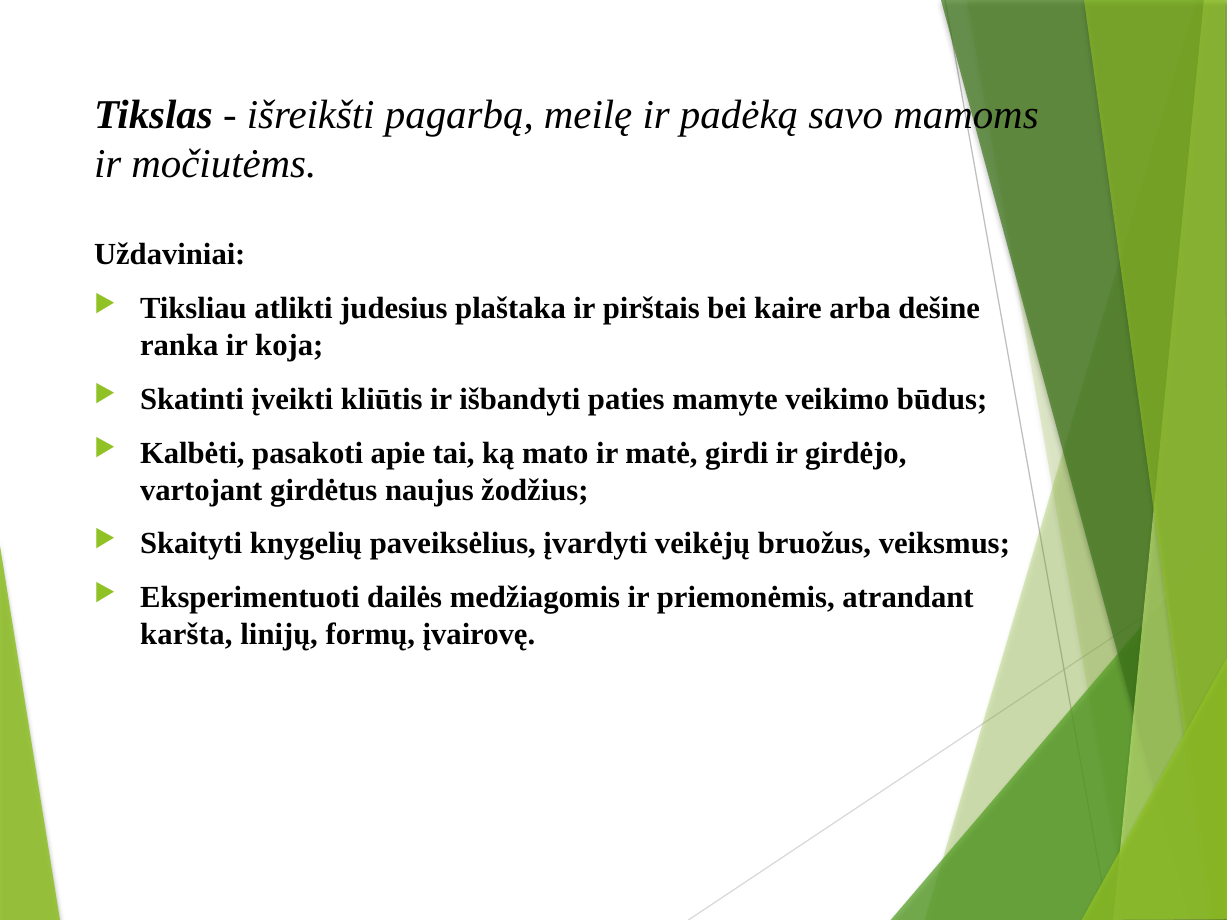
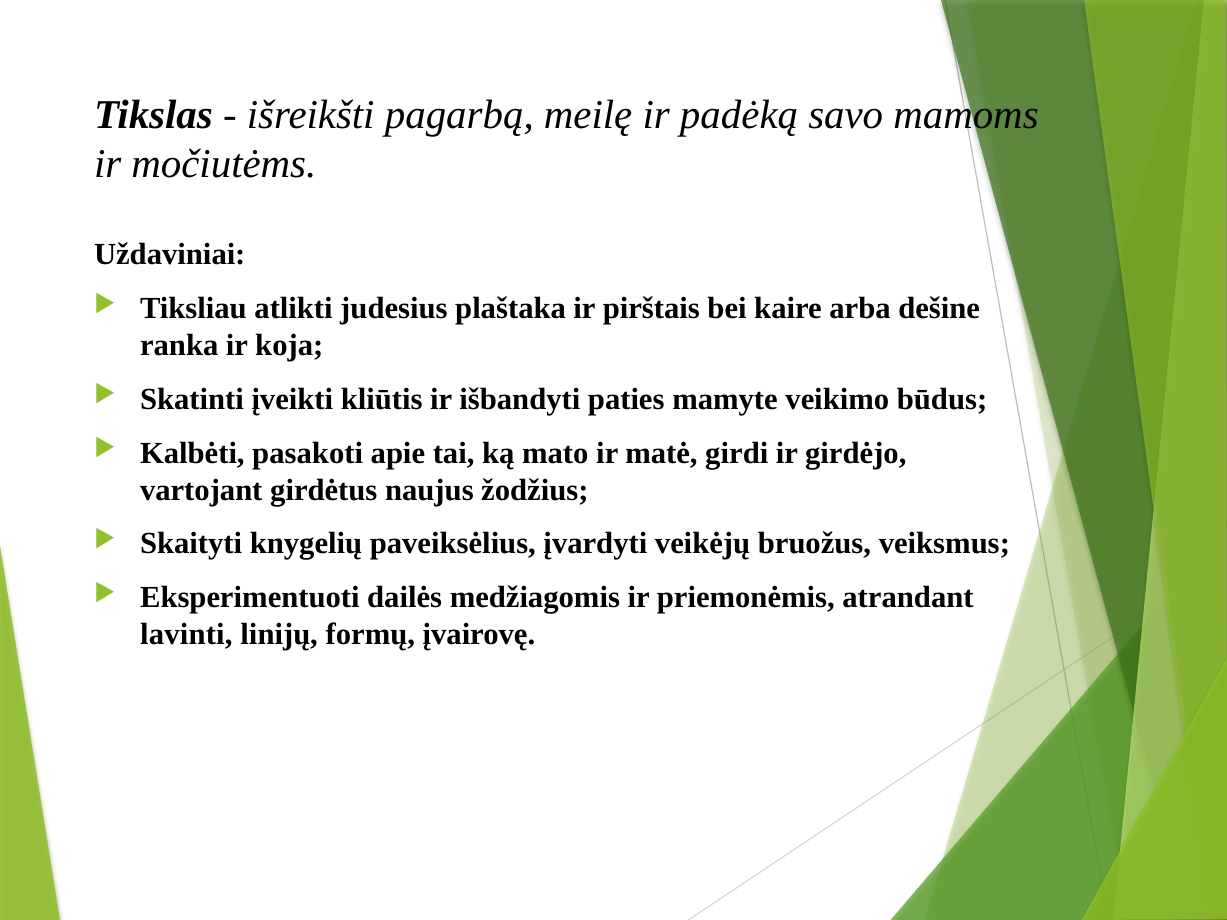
karšta: karšta -> lavinti (186, 635)
